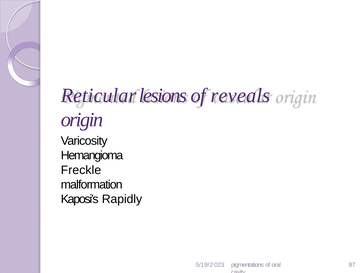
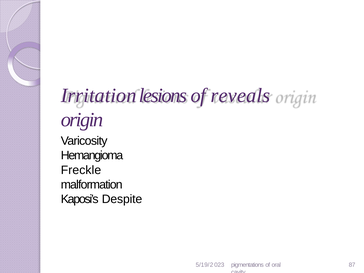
Reticular: Reticular -> Irritation (99, 95)
Rapidly: Rapidly -> Despite (122, 199)
